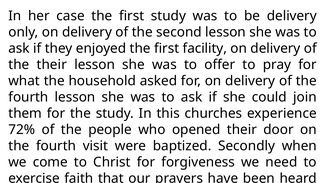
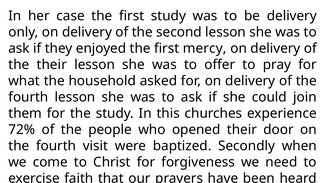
facility: facility -> mercy (205, 48)
